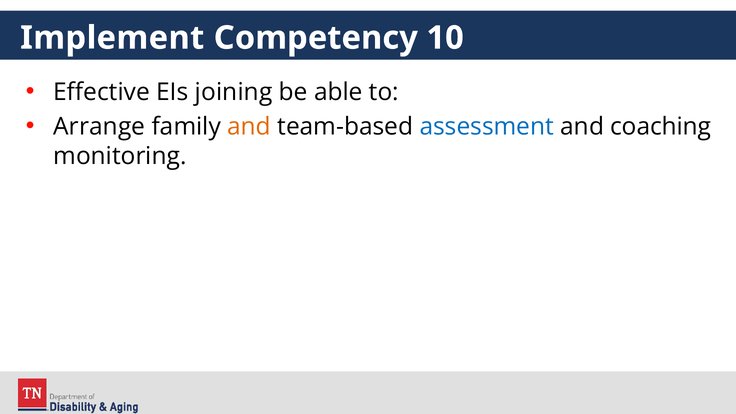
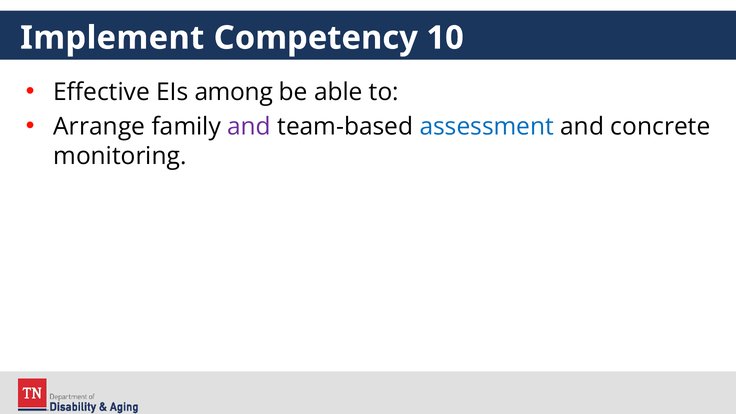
joining: joining -> among (234, 92)
and colour: orange -> purple (249, 127)
coaching: coaching -> concrete (660, 127)
